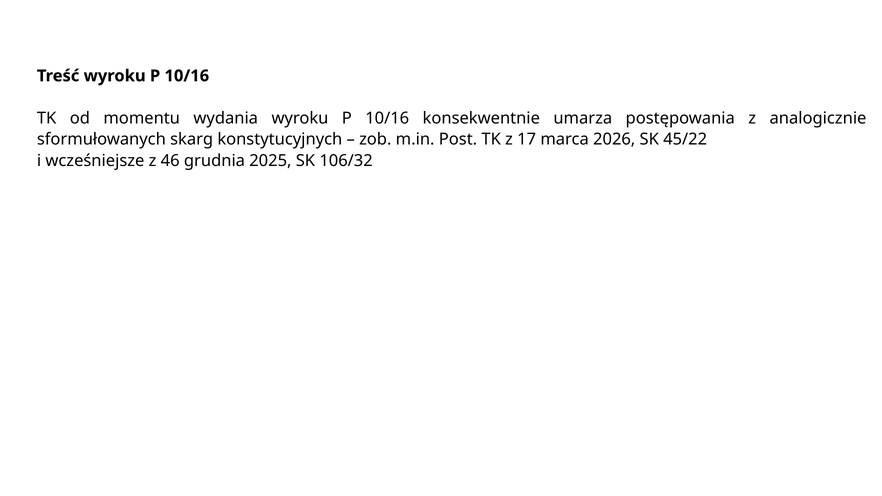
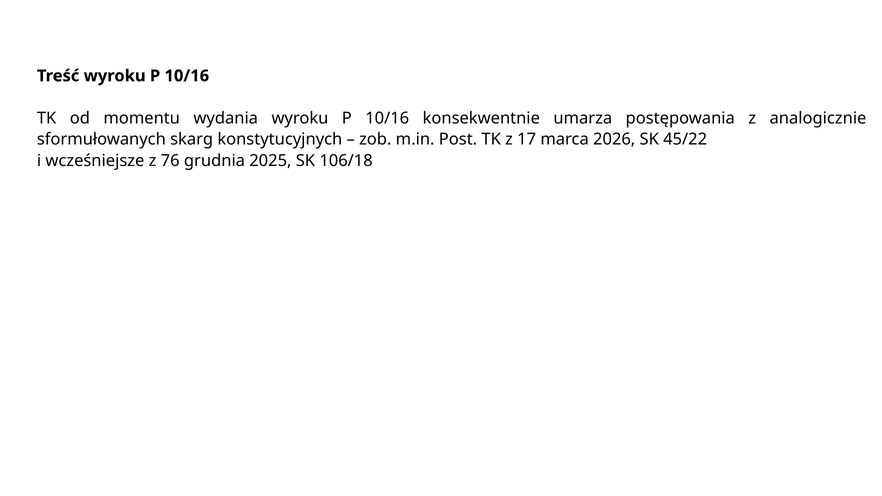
46: 46 -> 76 (170, 161)
106/32: 106/32 -> 106/18 (346, 161)
